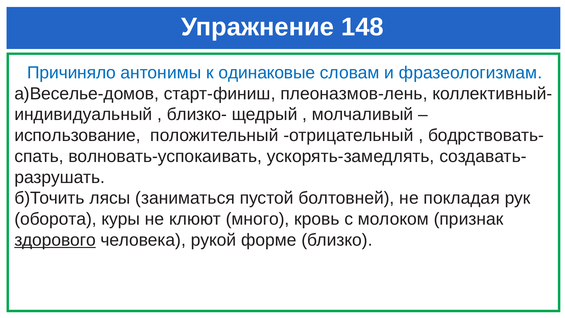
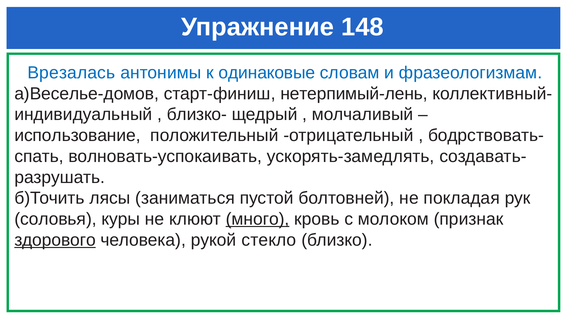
Причиняло: Причиняло -> Врезалась (71, 73)
плеоназмов-лень: плеоназмов-лень -> нетерпимый-лень (354, 94)
оборота: оборота -> соловья (56, 219)
много underline: none -> present (258, 219)
форме: форме -> стекло (269, 240)
